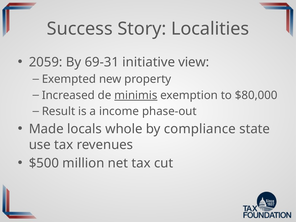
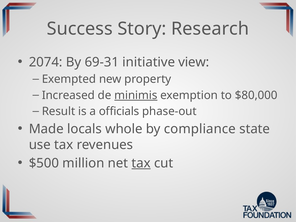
Localities: Localities -> Research (210, 29)
2059: 2059 -> 2074 (46, 62)
income: income -> officials (119, 111)
tax underline: none -> present (141, 163)
